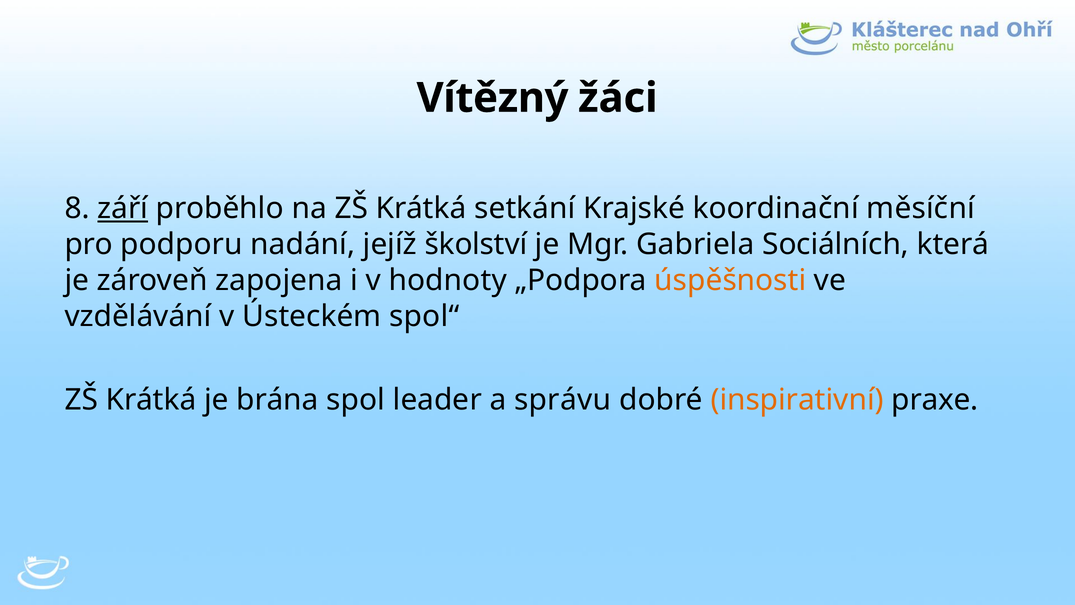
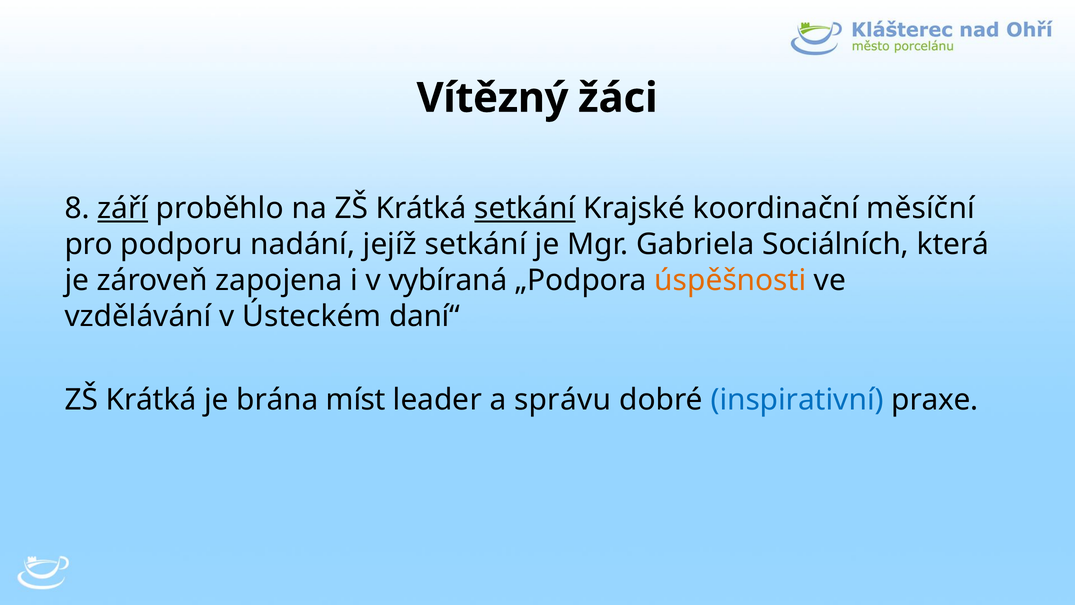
setkání underline: none -> present (525, 208)
jejíž školství: školství -> setkání (476, 244)
hodnoty: hodnoty -> vybíraná (448, 280)
spol“: spol“ -> daní“ (425, 316)
spol: spol -> míst (356, 400)
inspirativní colour: orange -> blue (797, 400)
